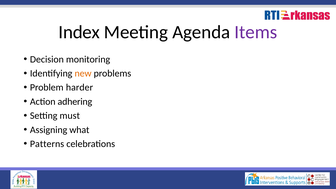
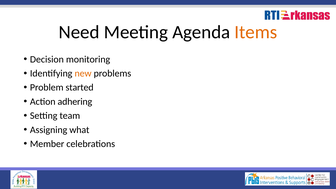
Index: Index -> Need (79, 32)
Items colour: purple -> orange (256, 32)
harder: harder -> started (80, 88)
must: must -> team (70, 116)
Patterns: Patterns -> Member (47, 144)
